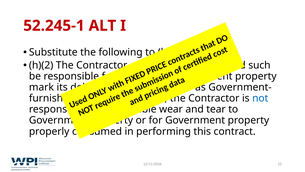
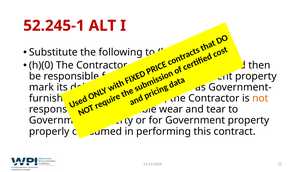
h)(2: h)(2 -> h)(0 (41, 65)
such: such -> then (259, 65)
not colour: blue -> orange (260, 98)
